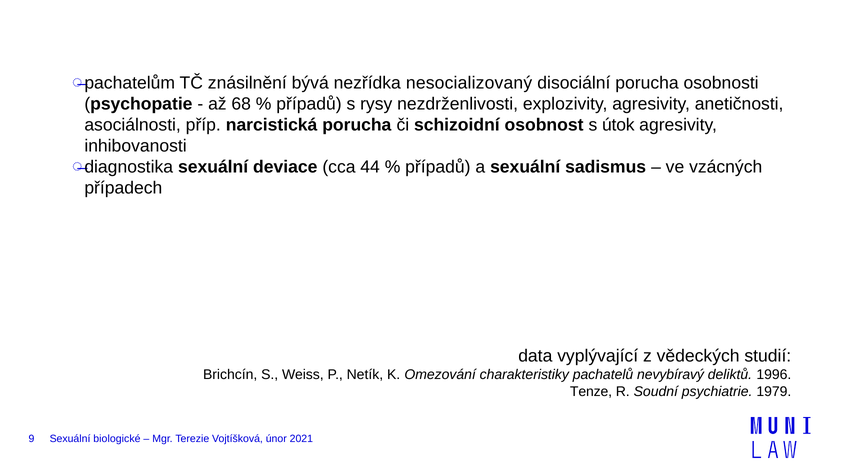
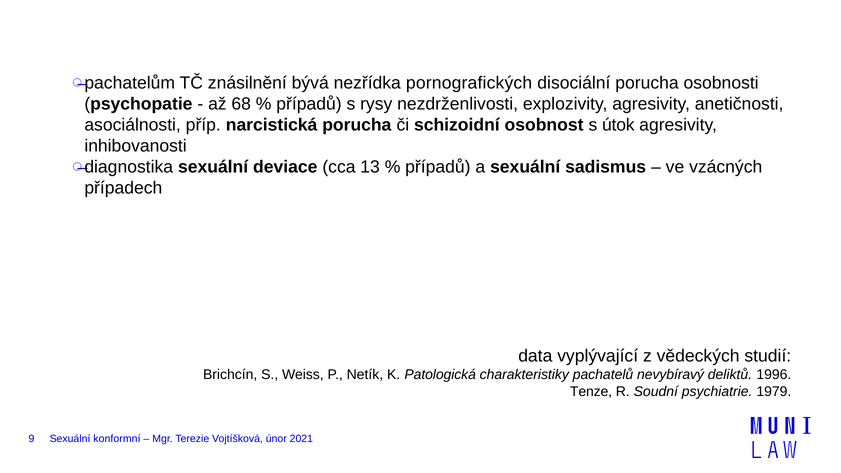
nesocializovaný: nesocializovaný -> pornografických (469, 83)
44: 44 -> 13 (370, 167)
Omezování: Omezování -> Patologická (440, 375)
biologické: biologické -> konformní (117, 439)
